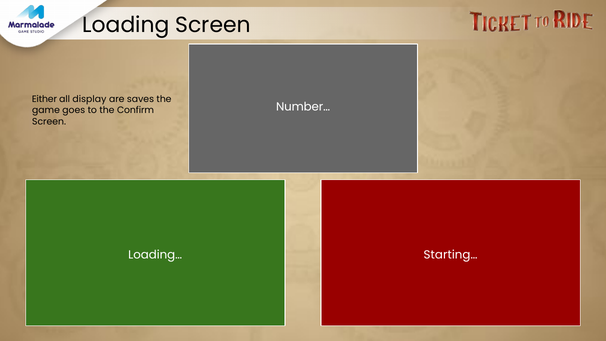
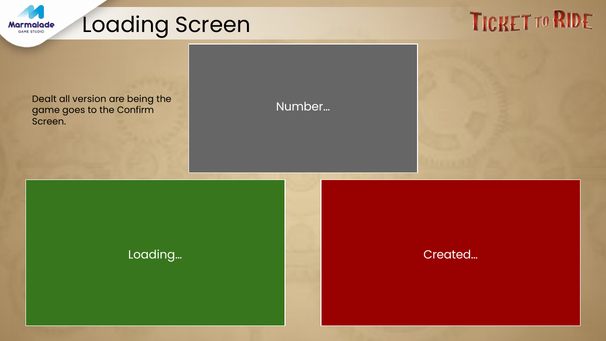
Either: Either -> Dealt (44, 99)
display: display -> version (89, 99)
saves: saves -> being (140, 99)
Starting…: Starting… -> Created… (451, 255)
